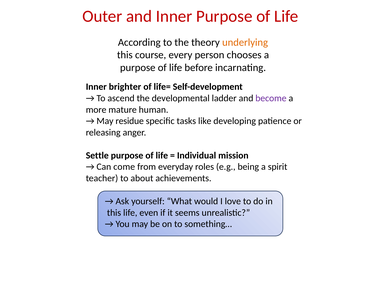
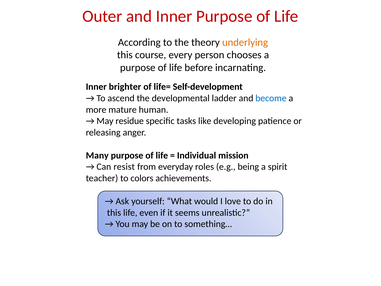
become colour: purple -> blue (271, 98)
Settle: Settle -> Many (97, 155)
come: come -> resist (124, 167)
about: about -> colors (142, 178)
